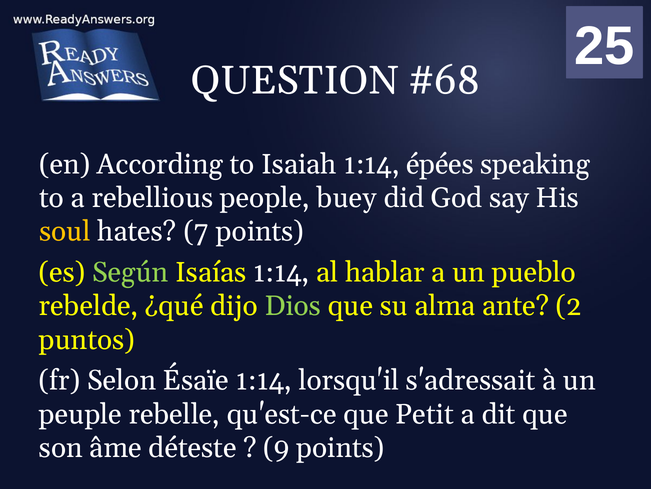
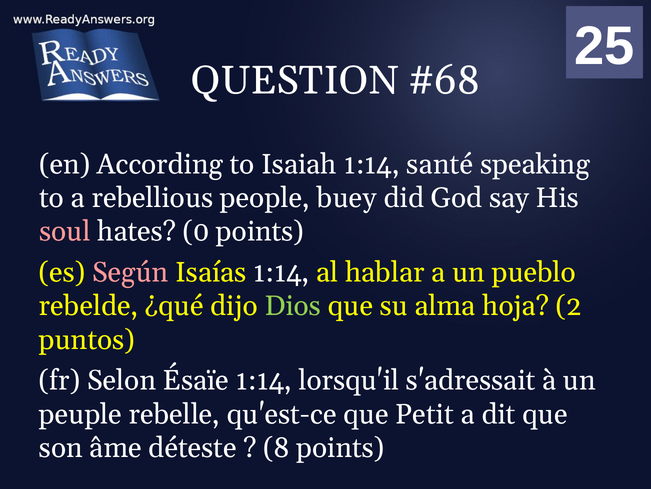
épées: épées -> santé (440, 164)
soul colour: yellow -> pink (65, 231)
7: 7 -> 0 (196, 231)
Según colour: light green -> pink (130, 272)
ante: ante -> hoja (516, 306)
9: 9 -> 8 (277, 447)
